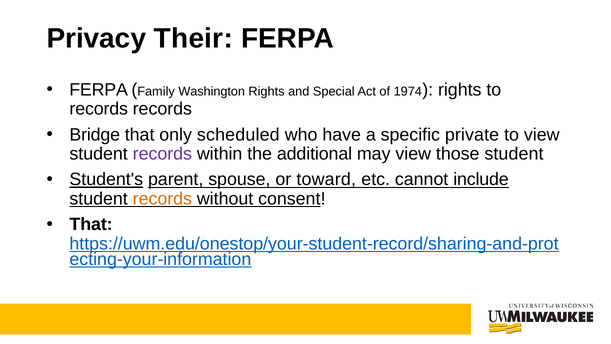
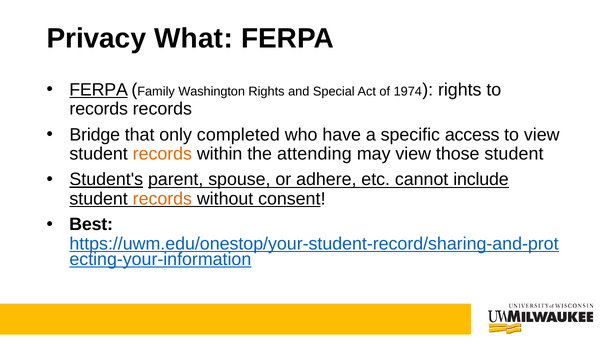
Their: Their -> What (193, 38)
FERPA underline: none -> present (99, 90)
scheduled: scheduled -> completed (238, 135)
private: private -> access (472, 135)
records colour: purple -> orange (162, 154)
additional: additional -> attending (314, 154)
toward: toward -> adhere (326, 179)
That: That -> Best (91, 224)
